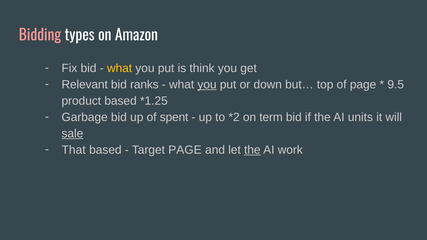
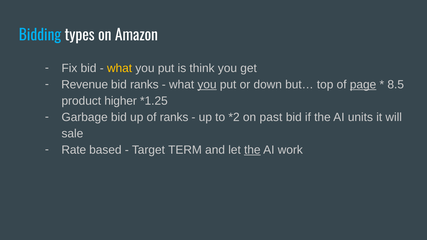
Bidding colour: pink -> light blue (40, 35)
Relevant: Relevant -> Revenue (85, 85)
page underline: none -> present (363, 85)
9.5: 9.5 -> 8.5 (396, 85)
product based: based -> higher (121, 101)
of spent: spent -> ranks (174, 117)
term: term -> past (271, 117)
sale underline: present -> none (72, 134)
That: That -> Rate (74, 150)
Target PAGE: PAGE -> TERM (185, 150)
